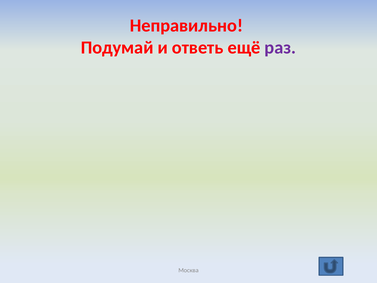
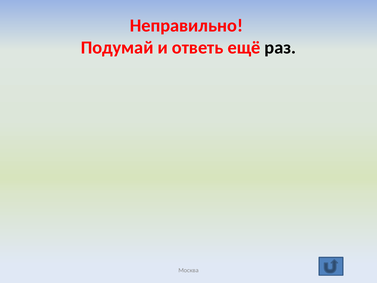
раз colour: purple -> black (280, 47)
